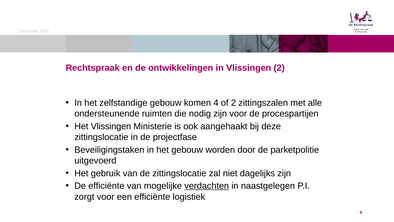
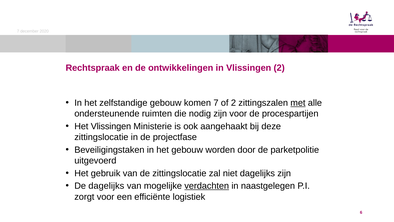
komen 4: 4 -> 7 (216, 103)
met underline: none -> present (298, 103)
De efficiënte: efficiënte -> dagelijks (106, 186)
